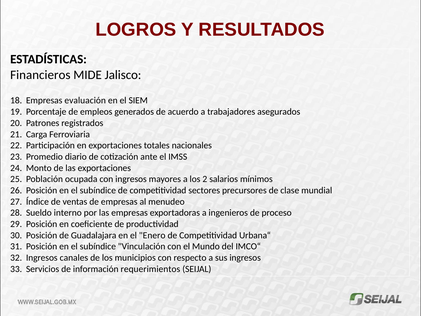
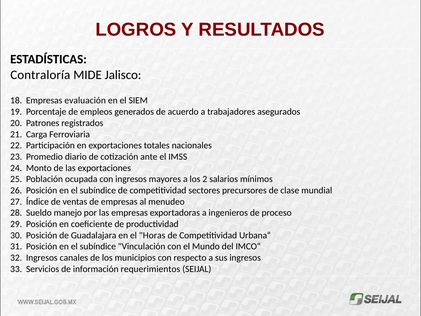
Financieros: Financieros -> Contraloría (40, 75)
interno: interno -> manejo (68, 213)
Enero: Enero -> Horas (152, 235)
